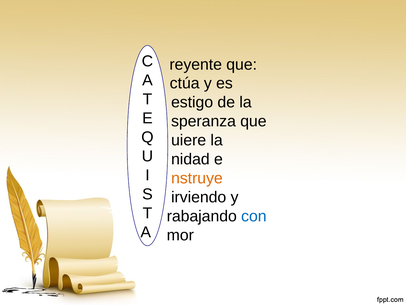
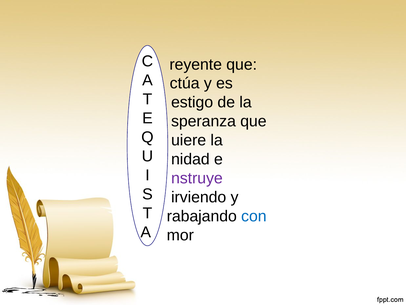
nstruye colour: orange -> purple (197, 178)
